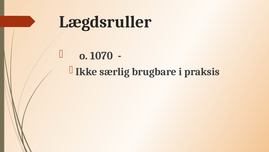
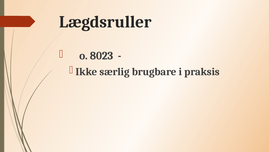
1070: 1070 -> 8023 (102, 56)
